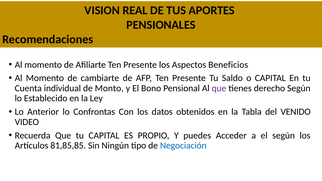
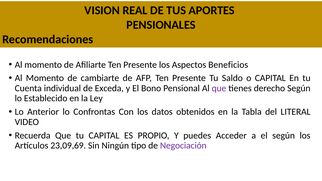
Monto: Monto -> Exceda (109, 88)
VENIDO: VENIDO -> LITERAL (296, 112)
81,85,85: 81,85,85 -> 23,09,69 (68, 146)
Negociación colour: blue -> purple (183, 146)
